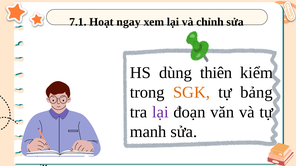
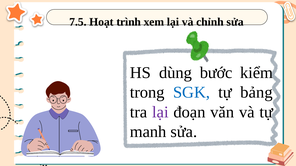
7.1: 7.1 -> 7.5 (78, 22)
ngay: ngay -> trình (129, 22)
thiên: thiên -> bước (216, 73)
SGK colour: orange -> blue (192, 93)
